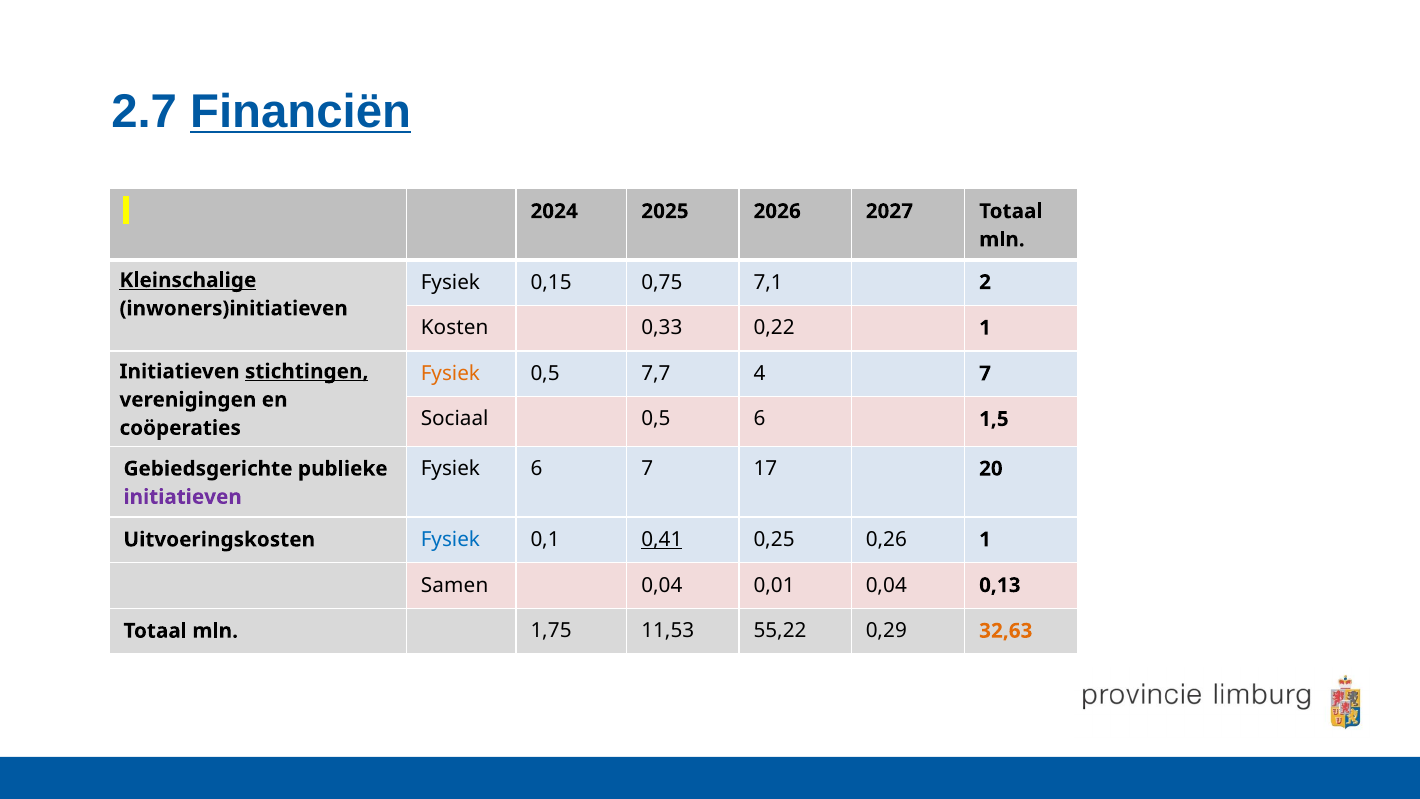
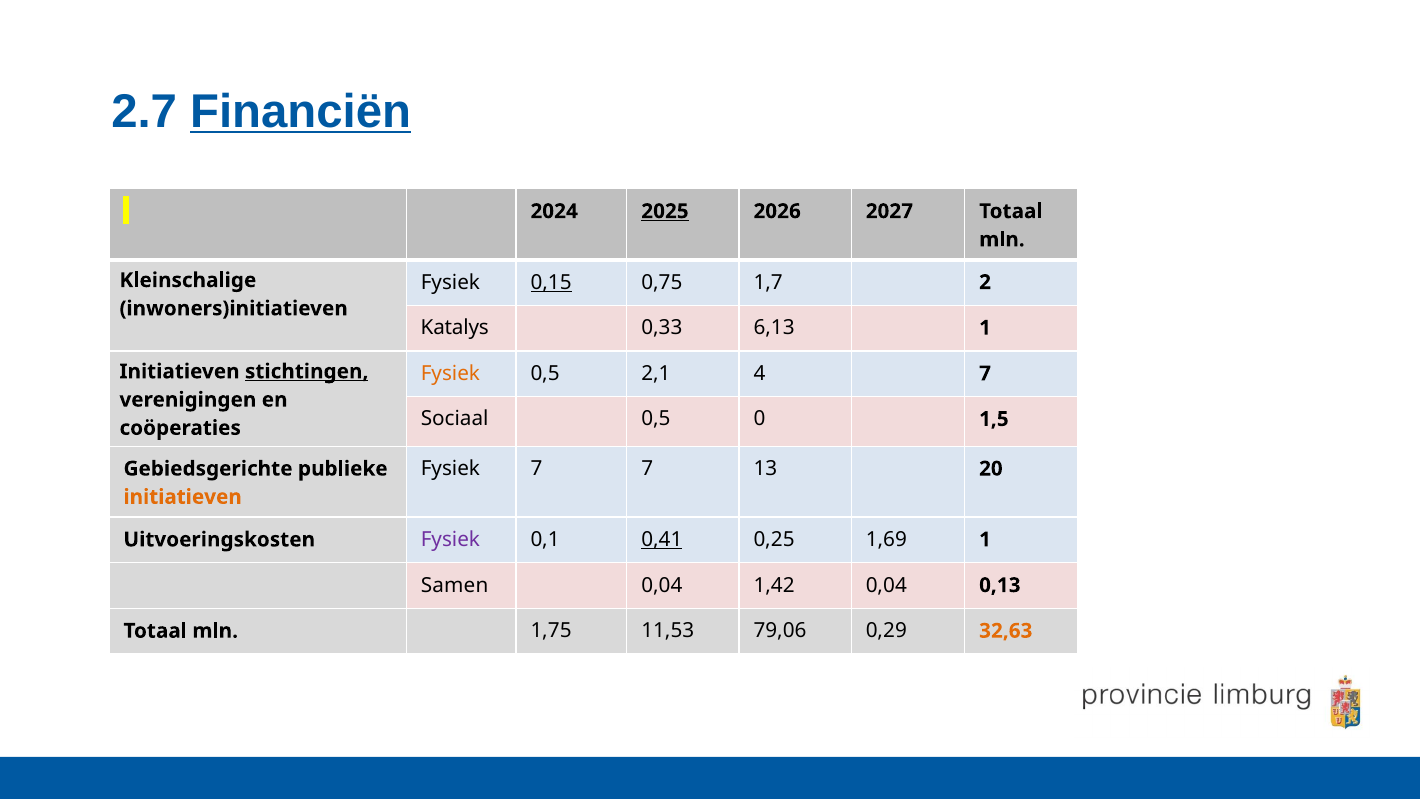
2025 underline: none -> present (665, 211)
0,15 underline: none -> present (551, 282)
7,1: 7,1 -> 1,7 (768, 282)
Kleinschalige underline: present -> none (188, 280)
Kosten: Kosten -> Katalys (455, 328)
0,22: 0,22 -> 6,13 (774, 328)
7,7: 7,7 -> 2,1 (656, 373)
0,5 6: 6 -> 0 (759, 419)
Fysiek 6: 6 -> 7 (536, 469)
17: 17 -> 13 (765, 469)
initiatieven colour: purple -> orange (183, 497)
Fysiek colour: blue -> purple (450, 539)
0,26: 0,26 -> 1,69 (886, 539)
0,01: 0,01 -> 1,42 (774, 585)
55,22: 55,22 -> 79,06 (780, 631)
